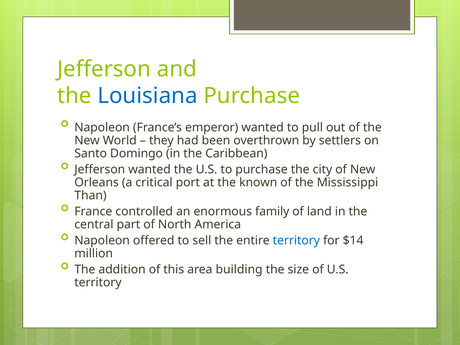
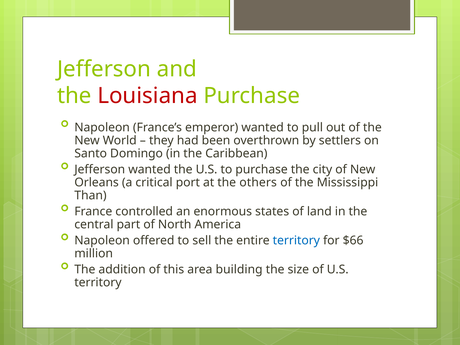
Louisiana colour: blue -> red (148, 96)
known: known -> others (258, 183)
family: family -> states (272, 212)
$14: $14 -> $66 (353, 240)
